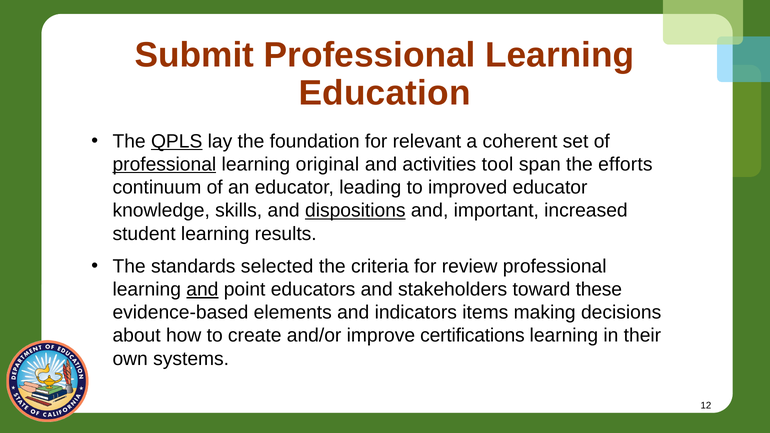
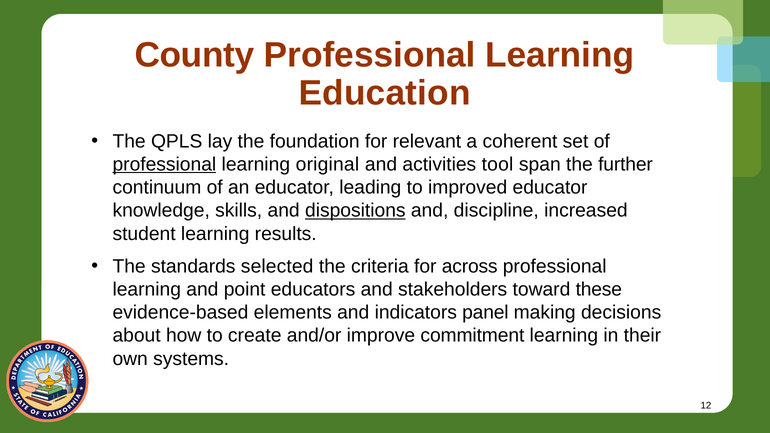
Submit: Submit -> County (195, 55)
QPLS underline: present -> none (177, 141)
efforts: efforts -> further (626, 164)
important: important -> discipline (496, 211)
review: review -> across (470, 266)
and underline: present -> none (202, 290)
items: items -> panel (485, 313)
certifications: certifications -> commitment (472, 336)
